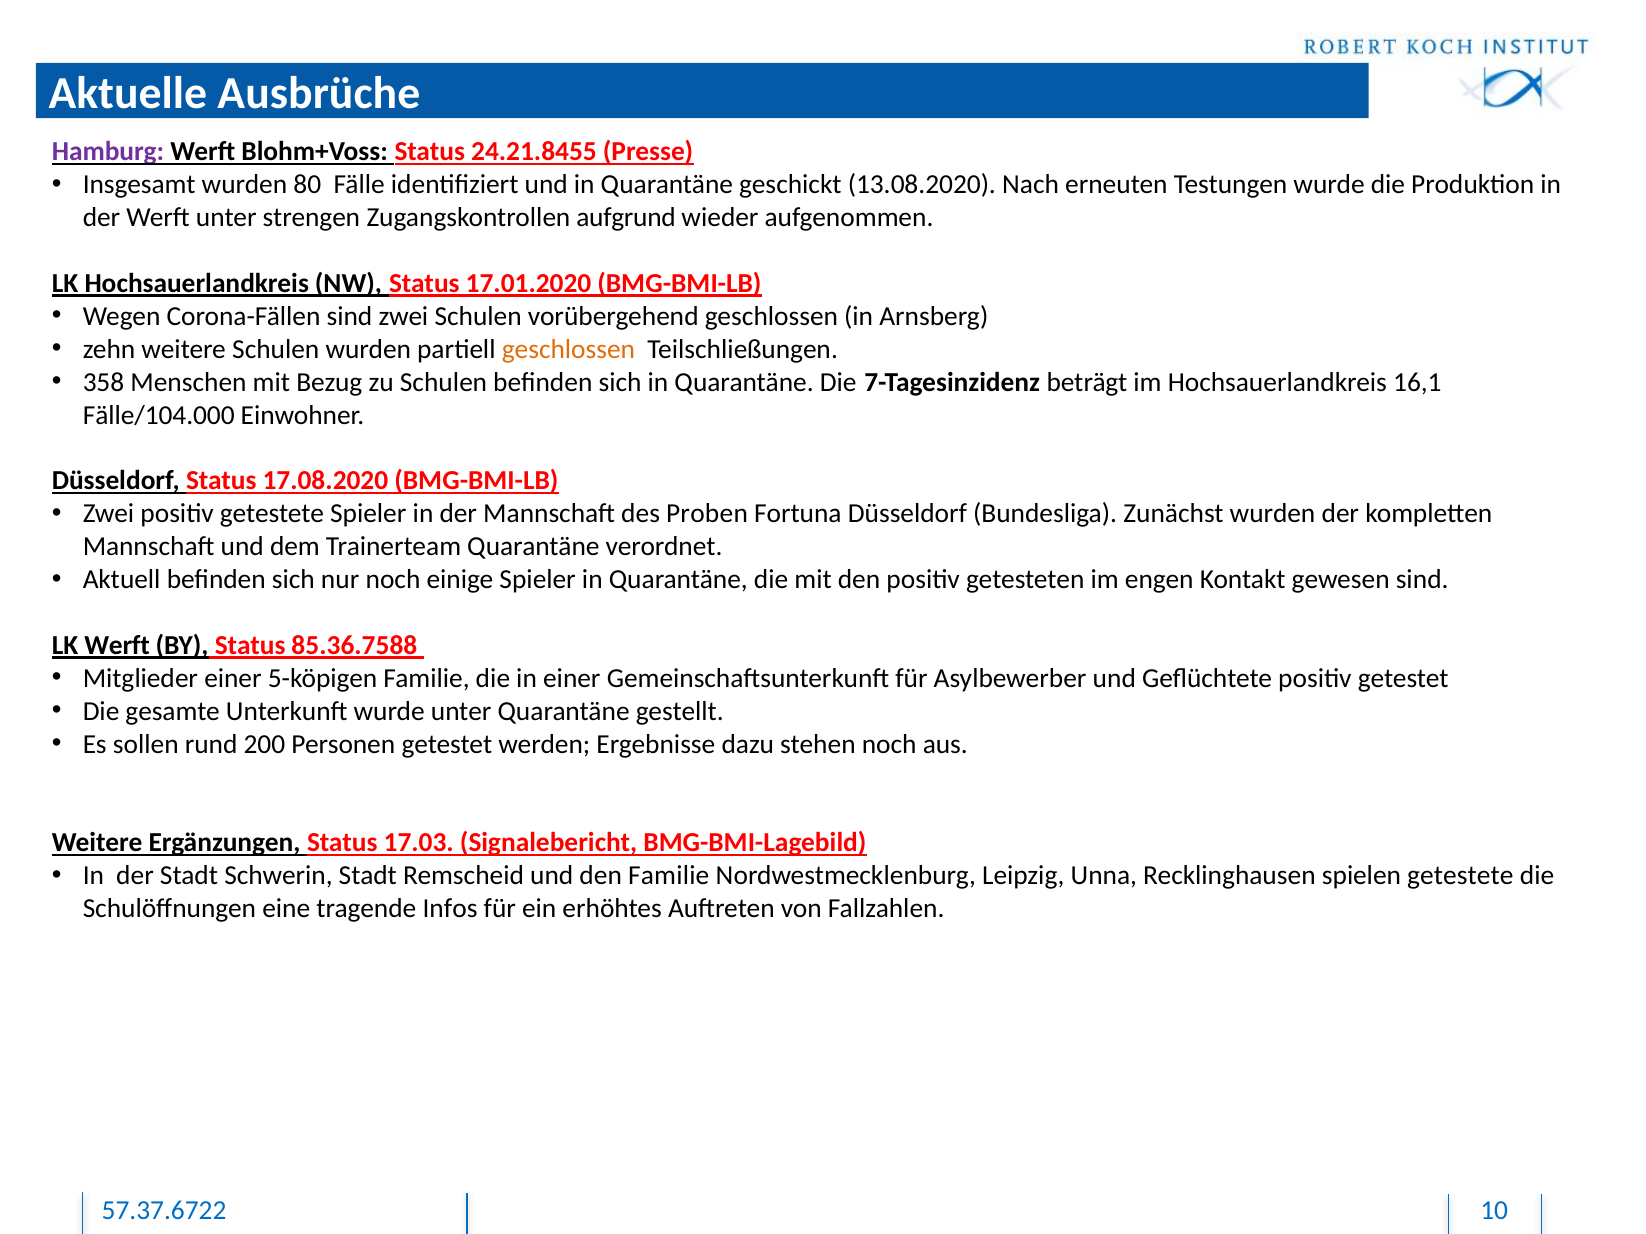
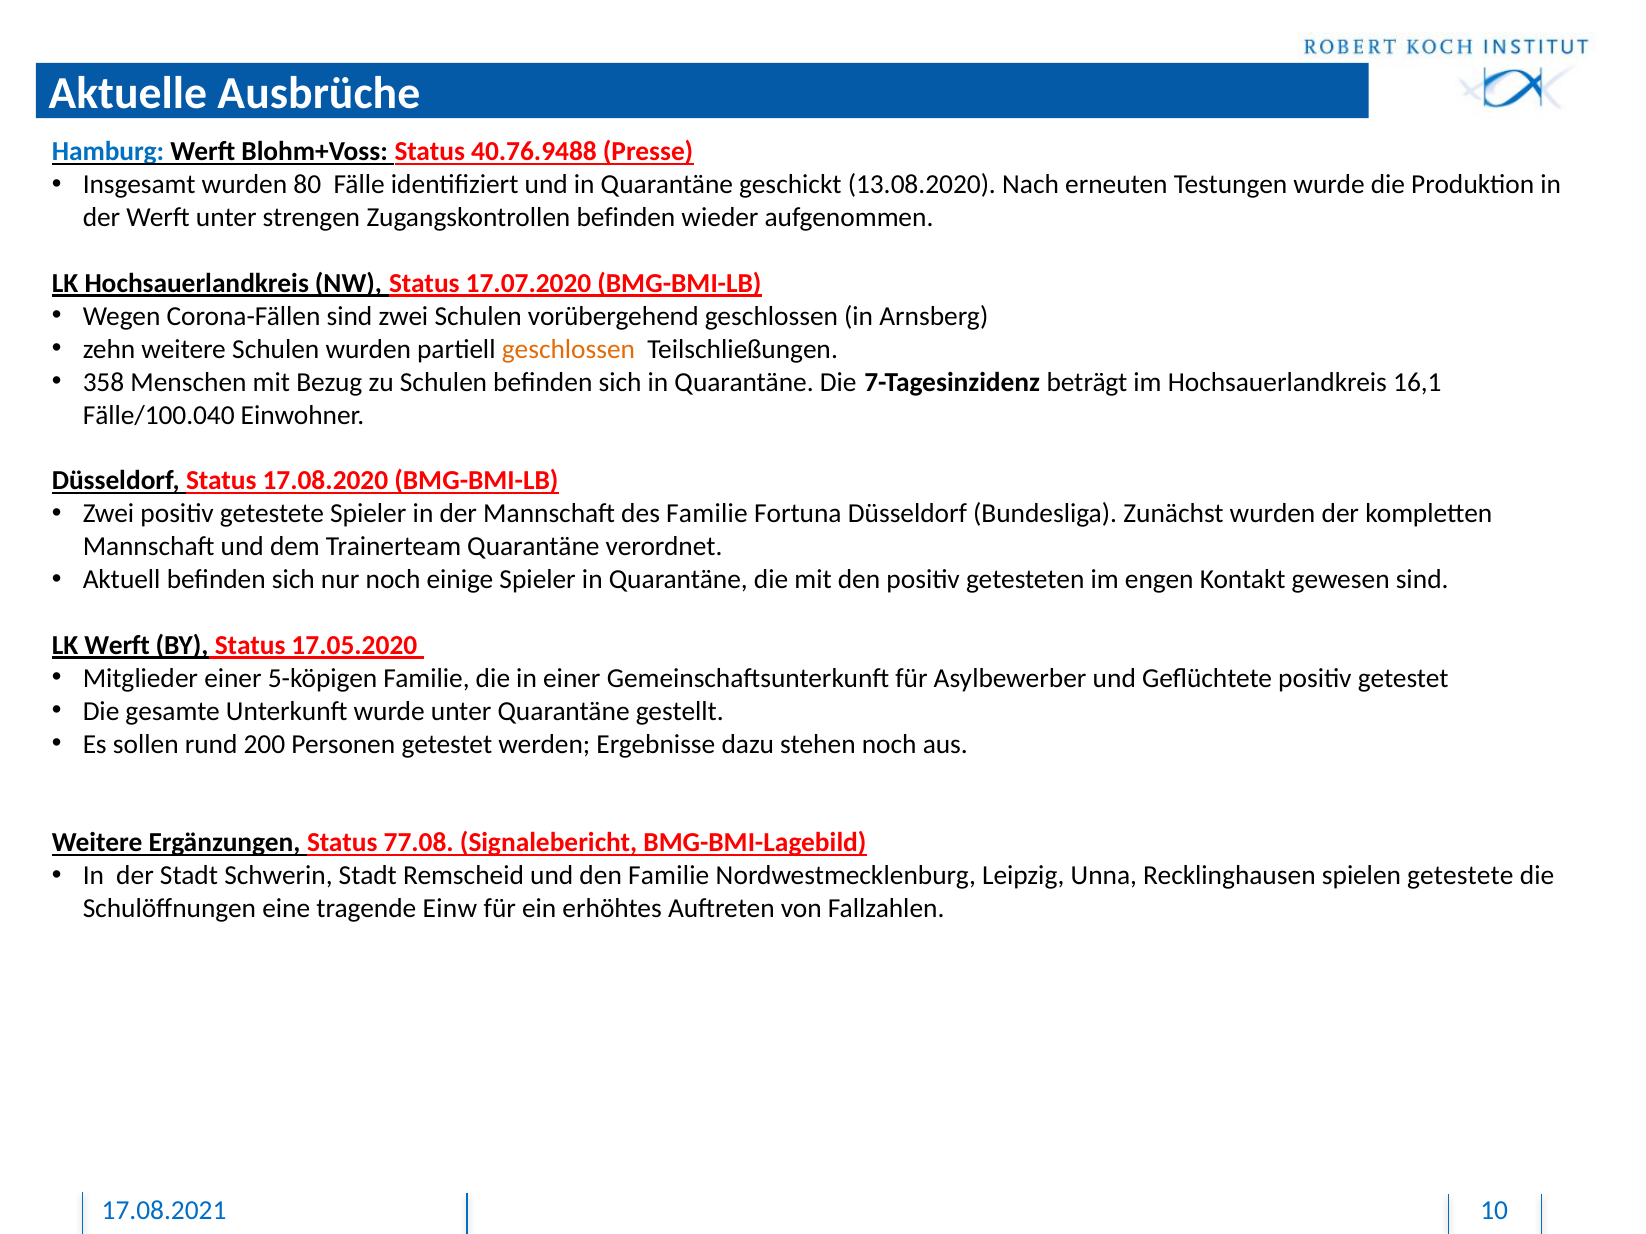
Hamburg colour: purple -> blue (108, 152)
24.21.8455: 24.21.8455 -> 40.76.9488 (534, 152)
Zugangskontrollen aufgrund: aufgrund -> befinden (626, 218)
17.01.2020: 17.01.2020 -> 17.07.2020 (529, 284)
Fälle/104.000: Fälle/104.000 -> Fälle/100.040 (159, 415)
des Proben: Proben -> Familie (707, 514)
85.36.7588: 85.36.7588 -> 17.05.2020 (354, 646)
17.03: 17.03 -> 77.08 (419, 843)
Infos: Infos -> Einw (450, 909)
57.37.6722: 57.37.6722 -> 17.08.2021 (164, 1210)
